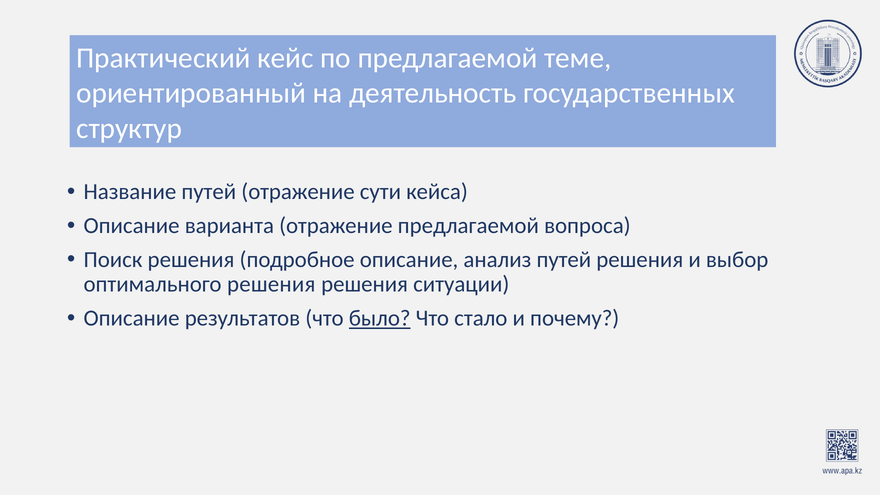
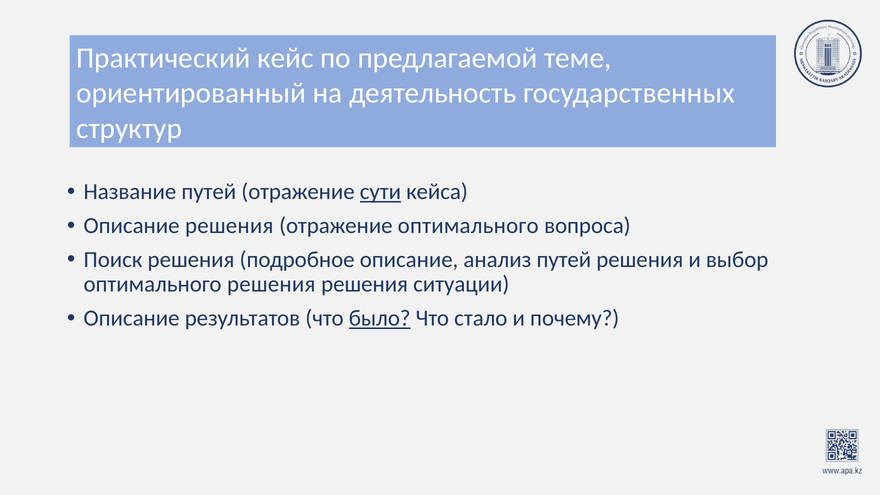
сути underline: none -> present (380, 192)
Описание варианта: варианта -> решения (229, 226)
отражение предлагаемой: предлагаемой -> оптимального (468, 226)
